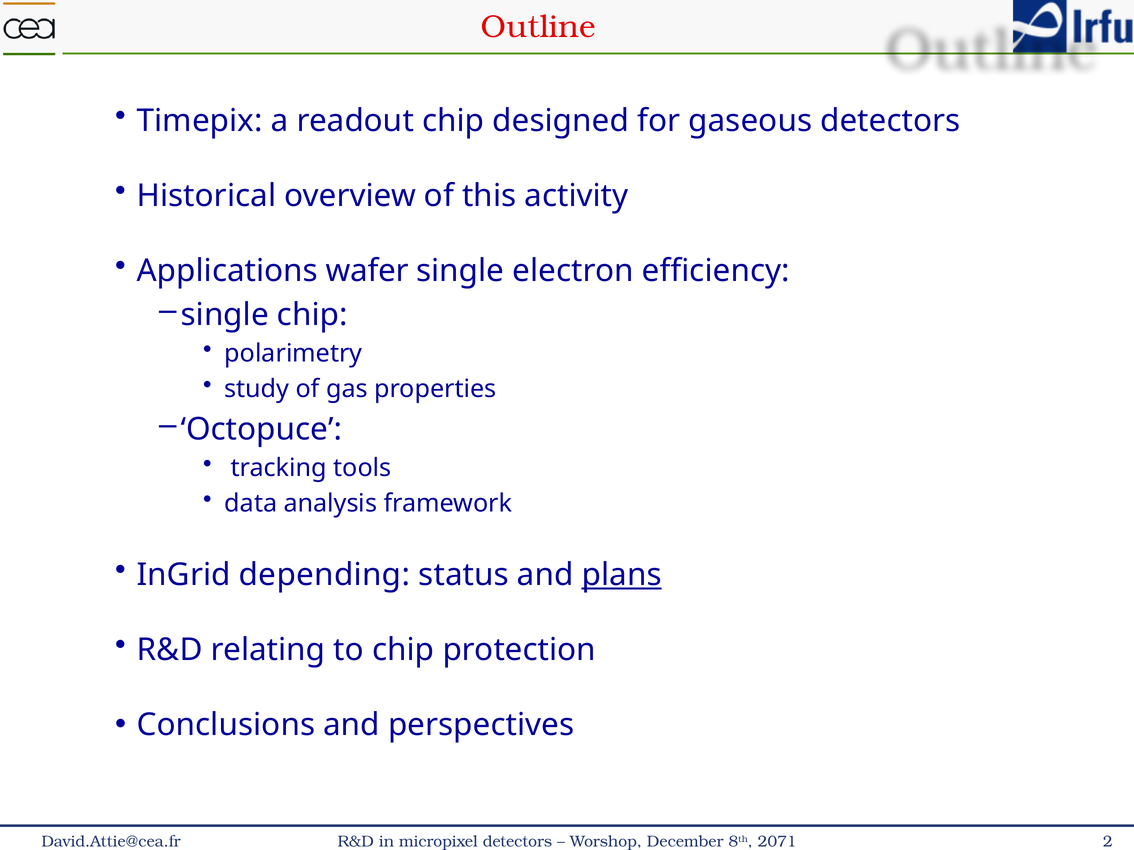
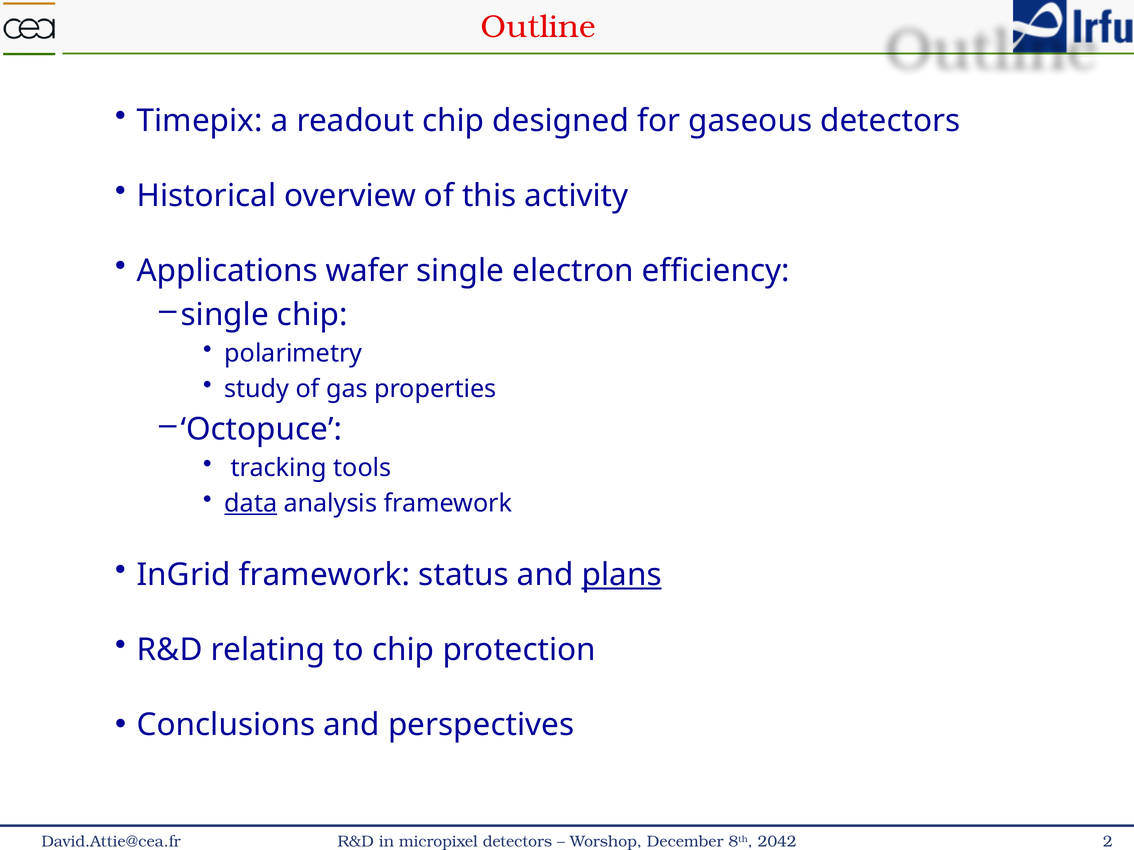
data underline: none -> present (251, 504)
InGrid depending: depending -> framework (324, 575)
2071: 2071 -> 2042 (777, 842)
